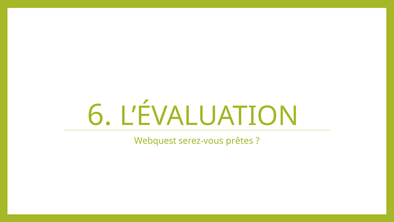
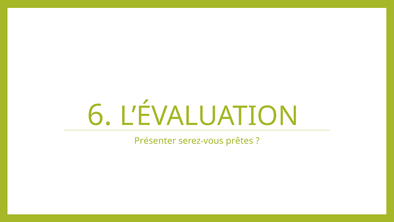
Webquest: Webquest -> Présenter (155, 141)
